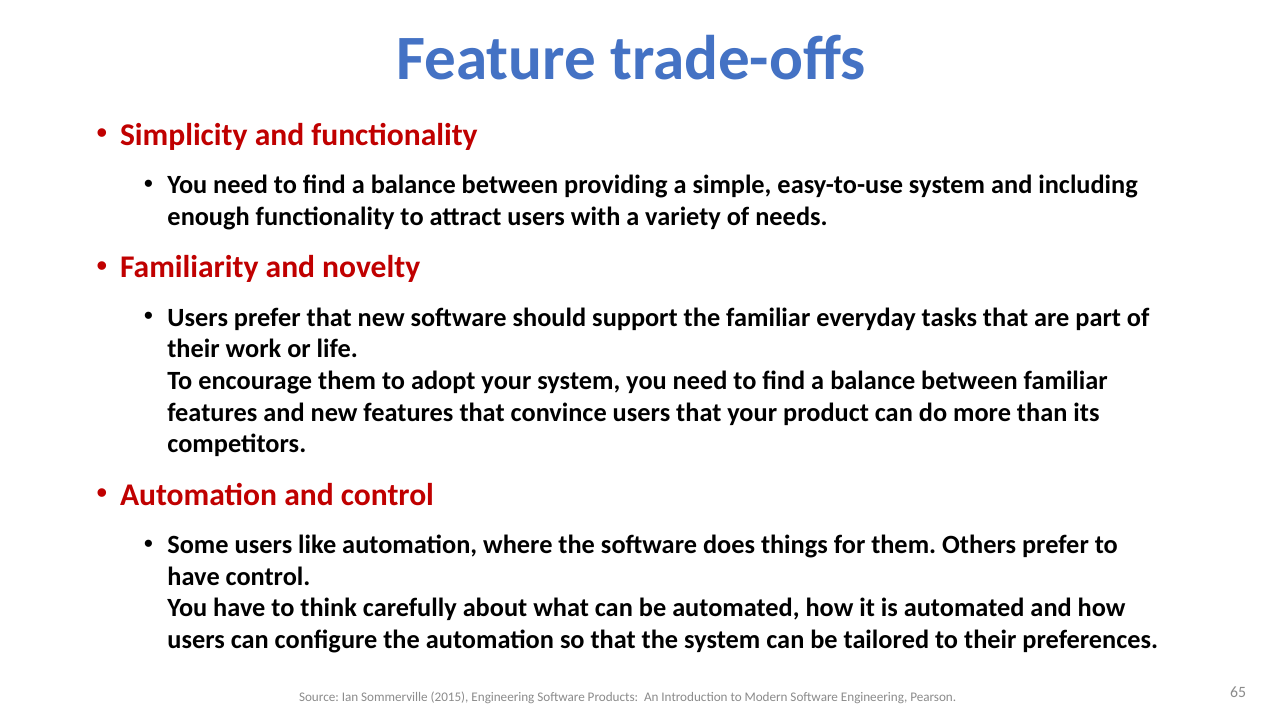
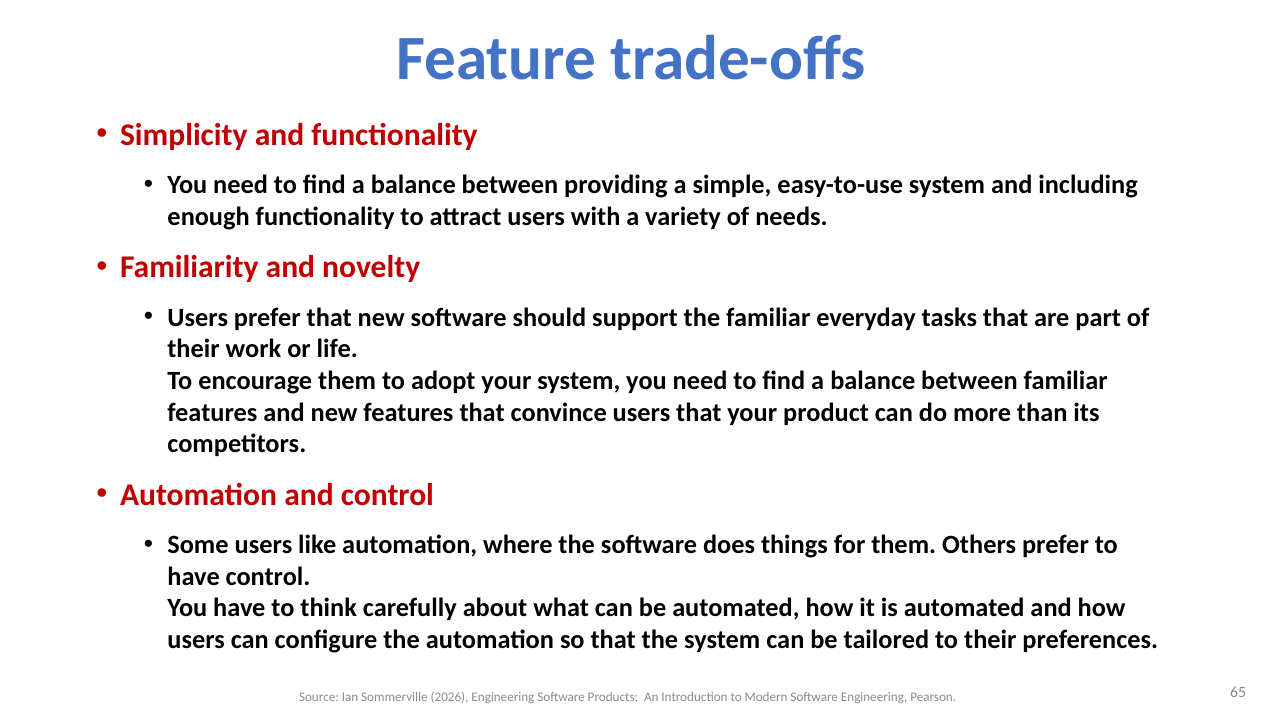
2015: 2015 -> 2026 (450, 698)
